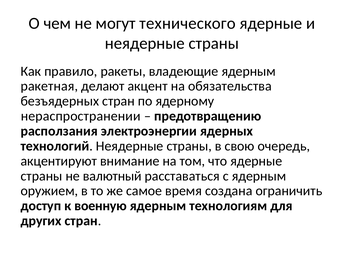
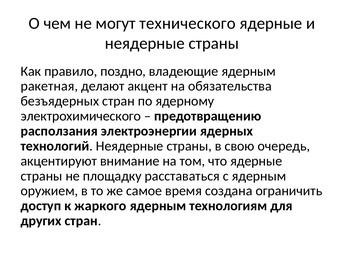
ракеты: ракеты -> поздно (123, 71)
нераспространении: нераспространении -> электрохимического (81, 116)
валютный: валютный -> площадку (112, 176)
военную: военную -> жаркого (100, 206)
